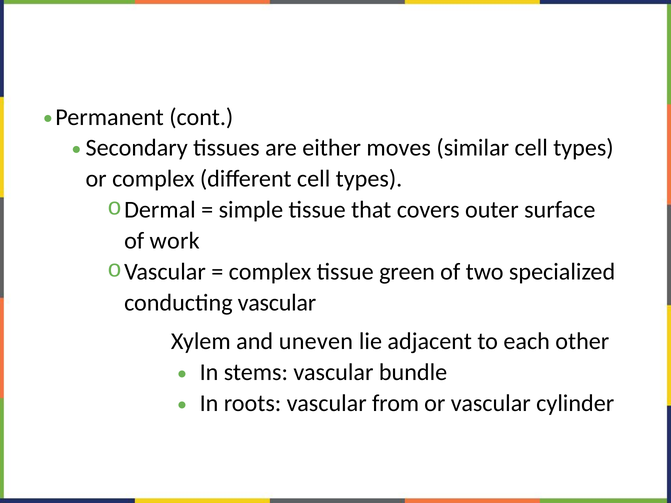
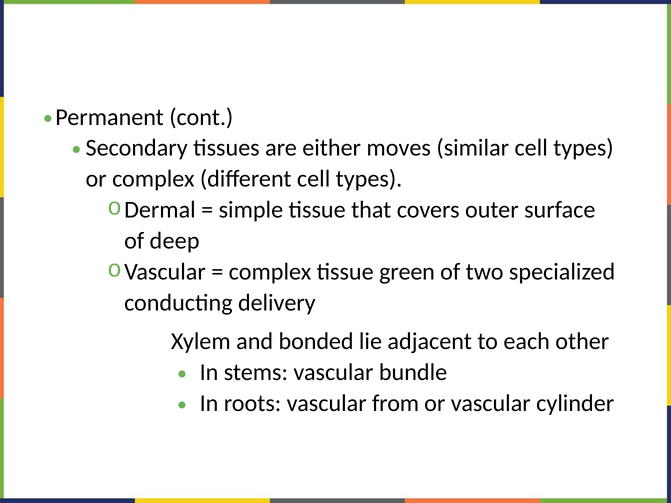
work: work -> deep (175, 241)
conducting vascular: vascular -> delivery (277, 303)
uneven: uneven -> bonded (316, 341)
